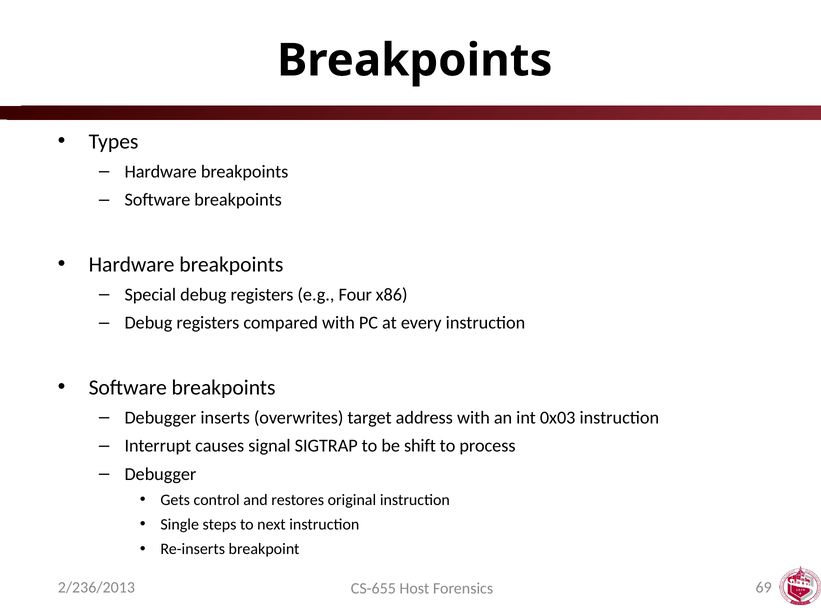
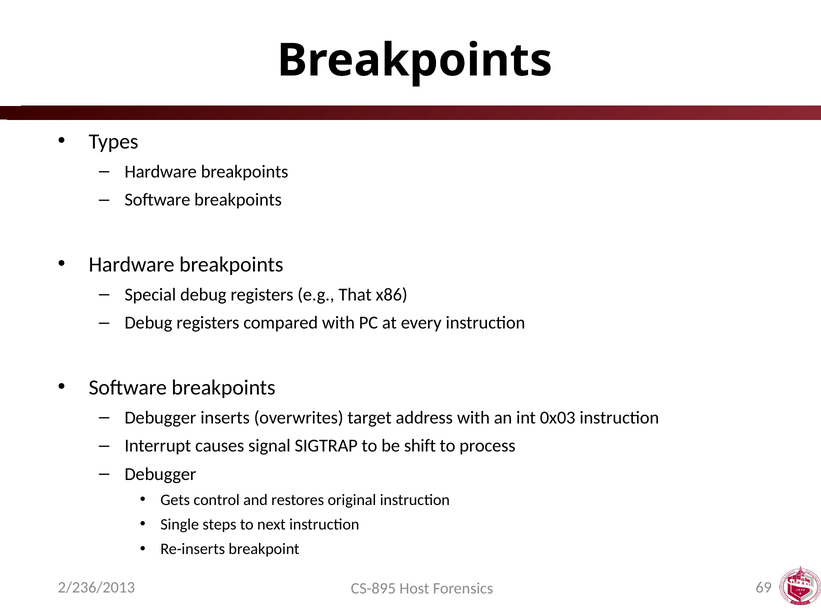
Four: Four -> That (355, 295)
CS-655: CS-655 -> CS-895 (373, 589)
